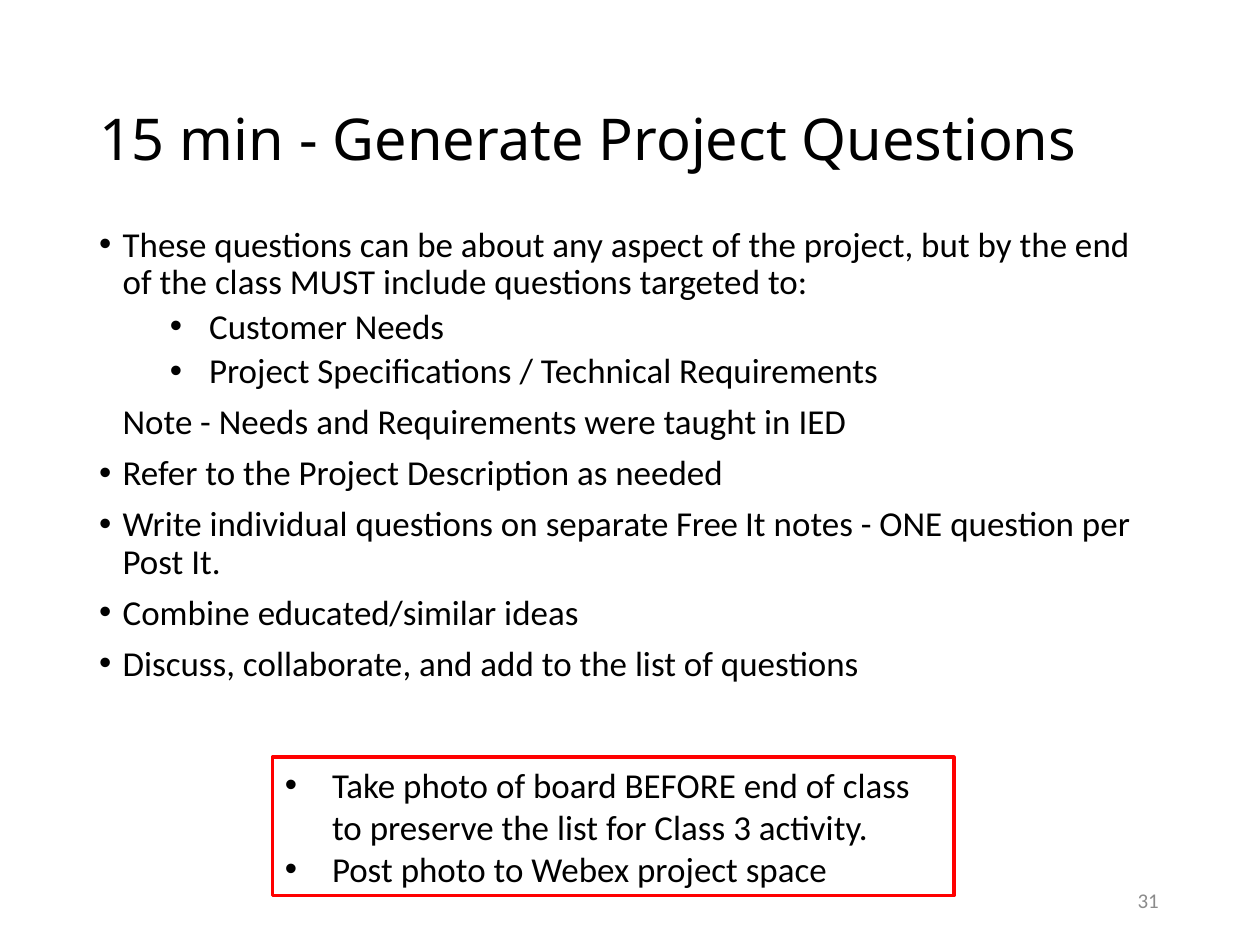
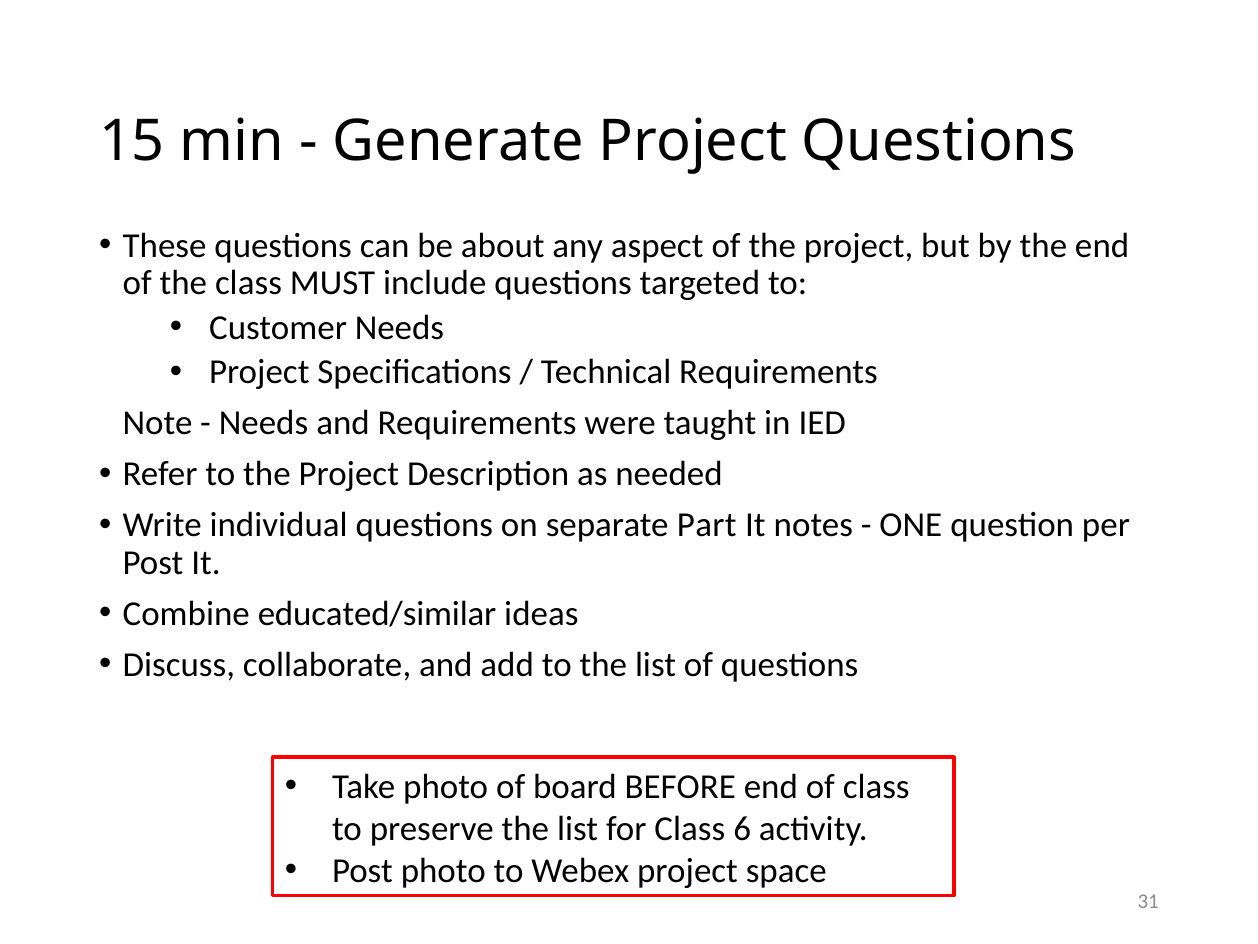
Free: Free -> Part (707, 525)
3: 3 -> 6 (742, 828)
